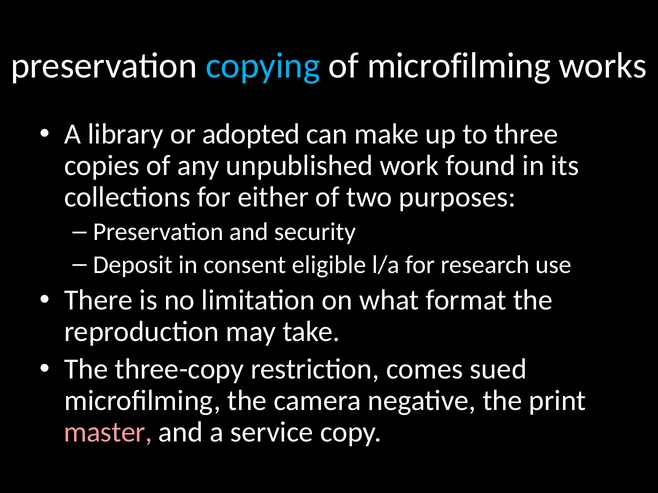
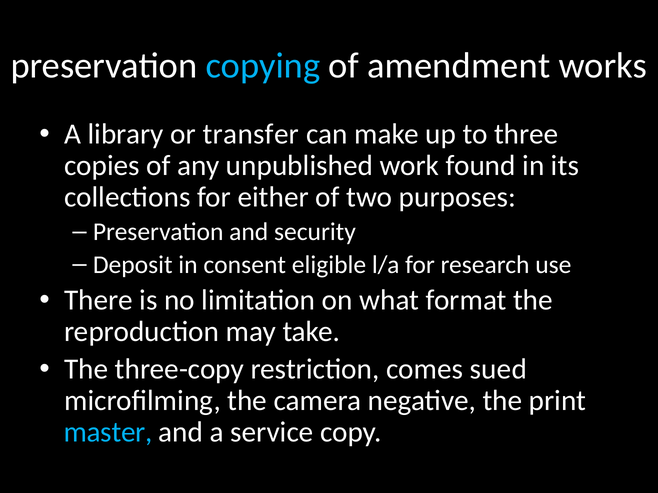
of microfilming: microfilming -> amendment (459, 66)
adopted: adopted -> transfer (251, 134)
master colour: pink -> light blue (108, 433)
